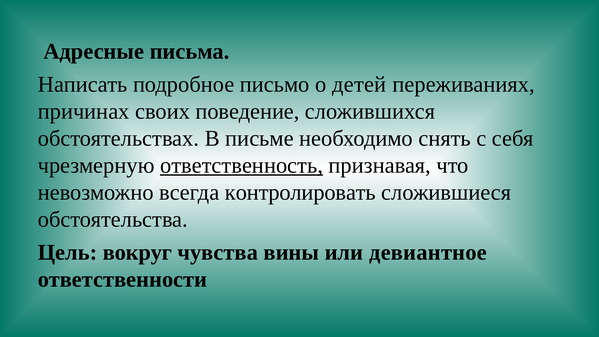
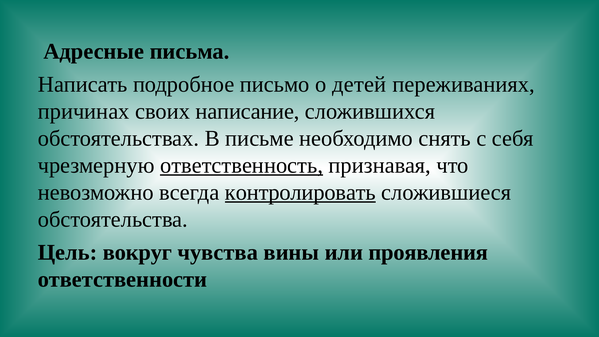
поведение: поведение -> написание (248, 111)
контролировать underline: none -> present (300, 192)
девиантное: девиантное -> проявления (428, 252)
